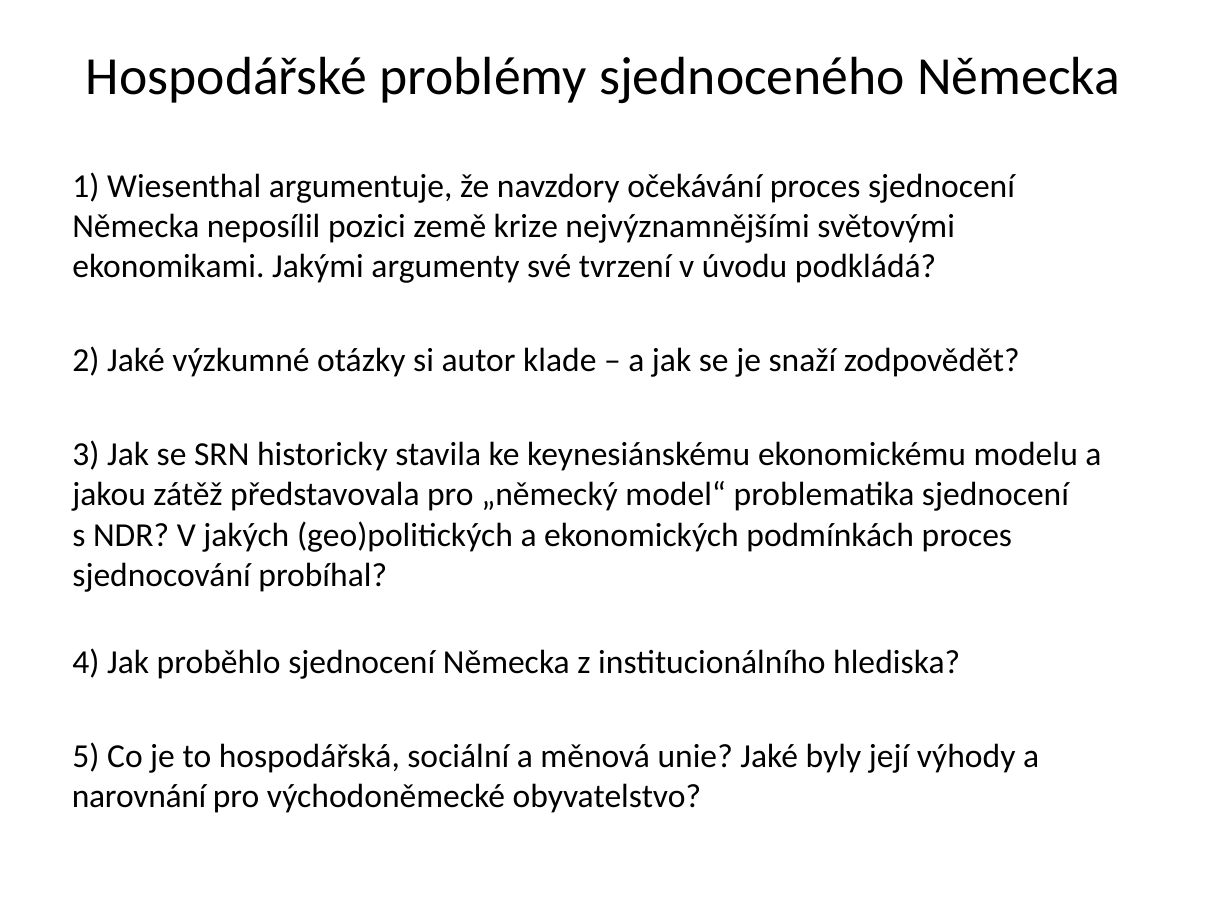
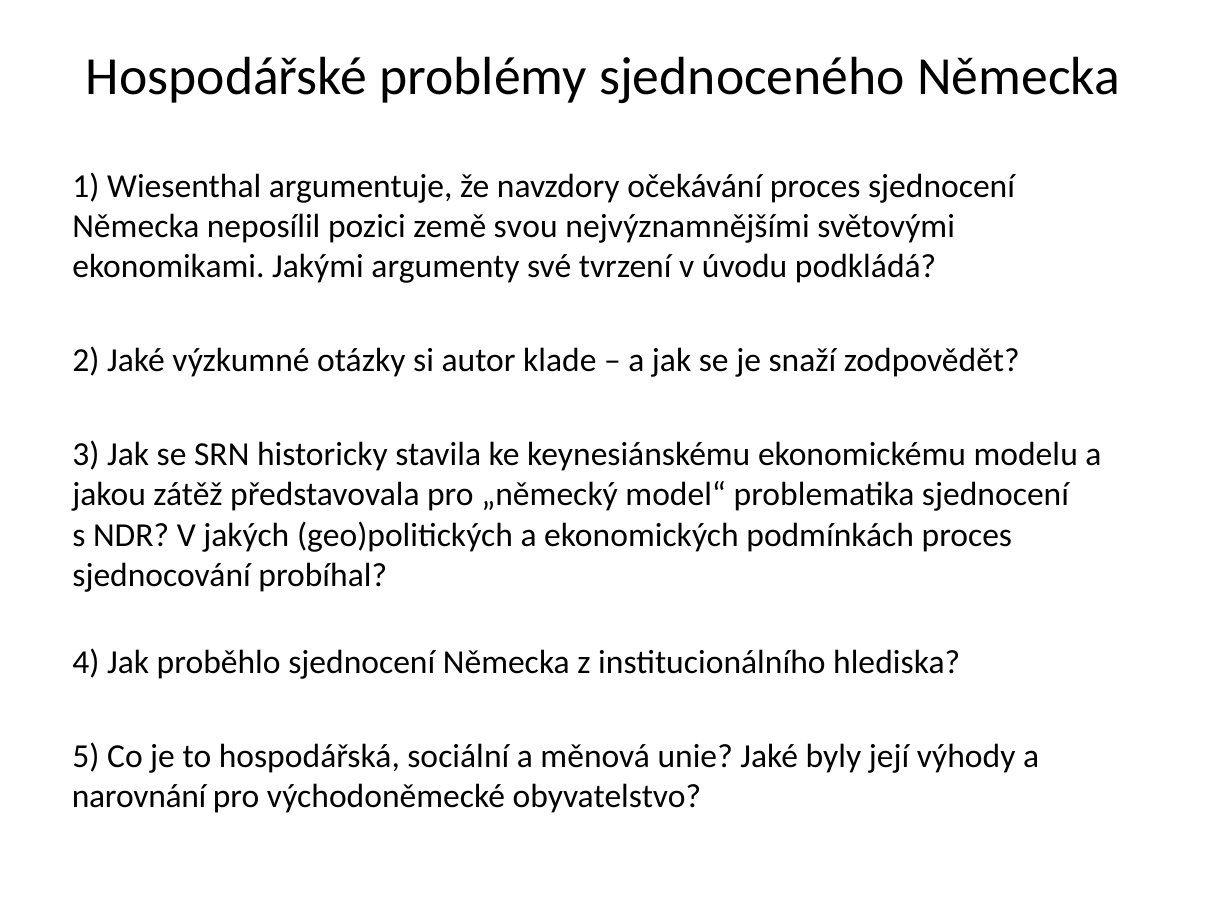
krize: krize -> svou (526, 227)
